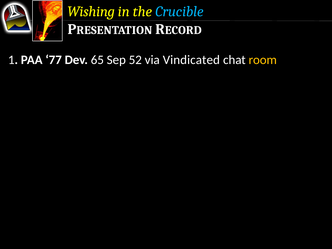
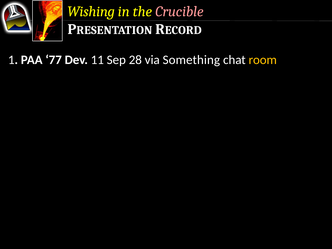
Crucible colour: light blue -> pink (179, 12)
65: 65 -> 11 (97, 60)
52: 52 -> 28 (135, 60)
Vindicated: Vindicated -> Something (191, 60)
